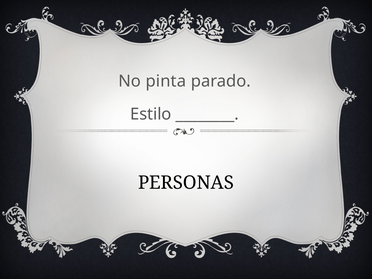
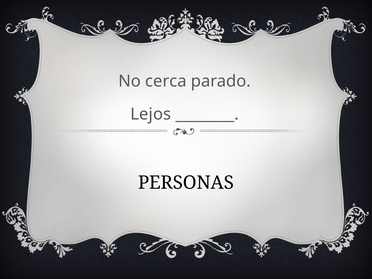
pinta: pinta -> cerca (166, 81)
Estilo: Estilo -> Lejos (151, 114)
